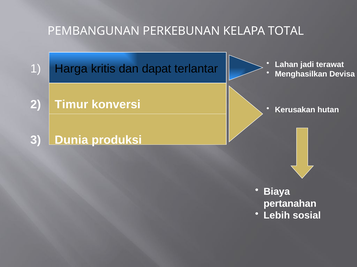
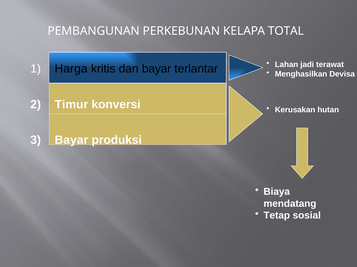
dan dapat: dapat -> bayar (157, 69)
Dunia: Dunia -> Bayar (71, 140)
pertanahan: pertanahan -> mendatang (290, 204)
Lebih: Lebih -> Tetap (277, 216)
